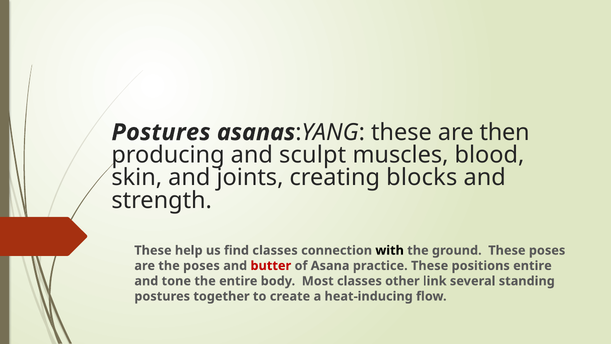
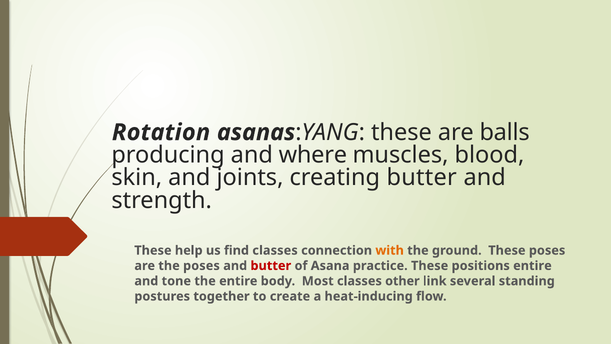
Postures: Postures -> Rotation (161, 132)
then: then -> balls (505, 132)
sculpt: sculpt -> where (313, 155)
creating blocks: blocks -> butter (422, 177)
with colour: black -> orange (390, 250)
